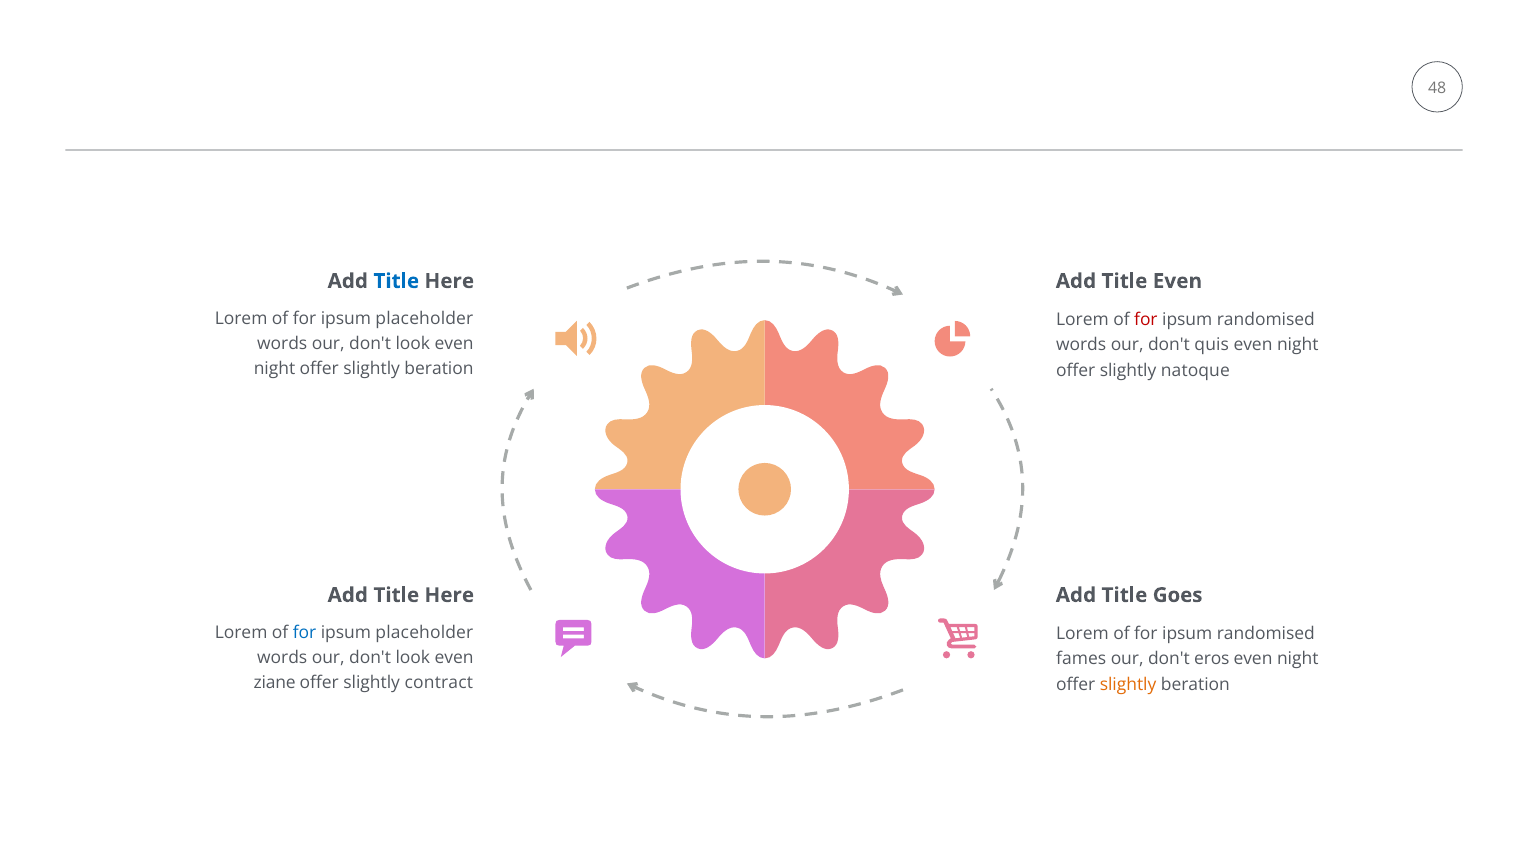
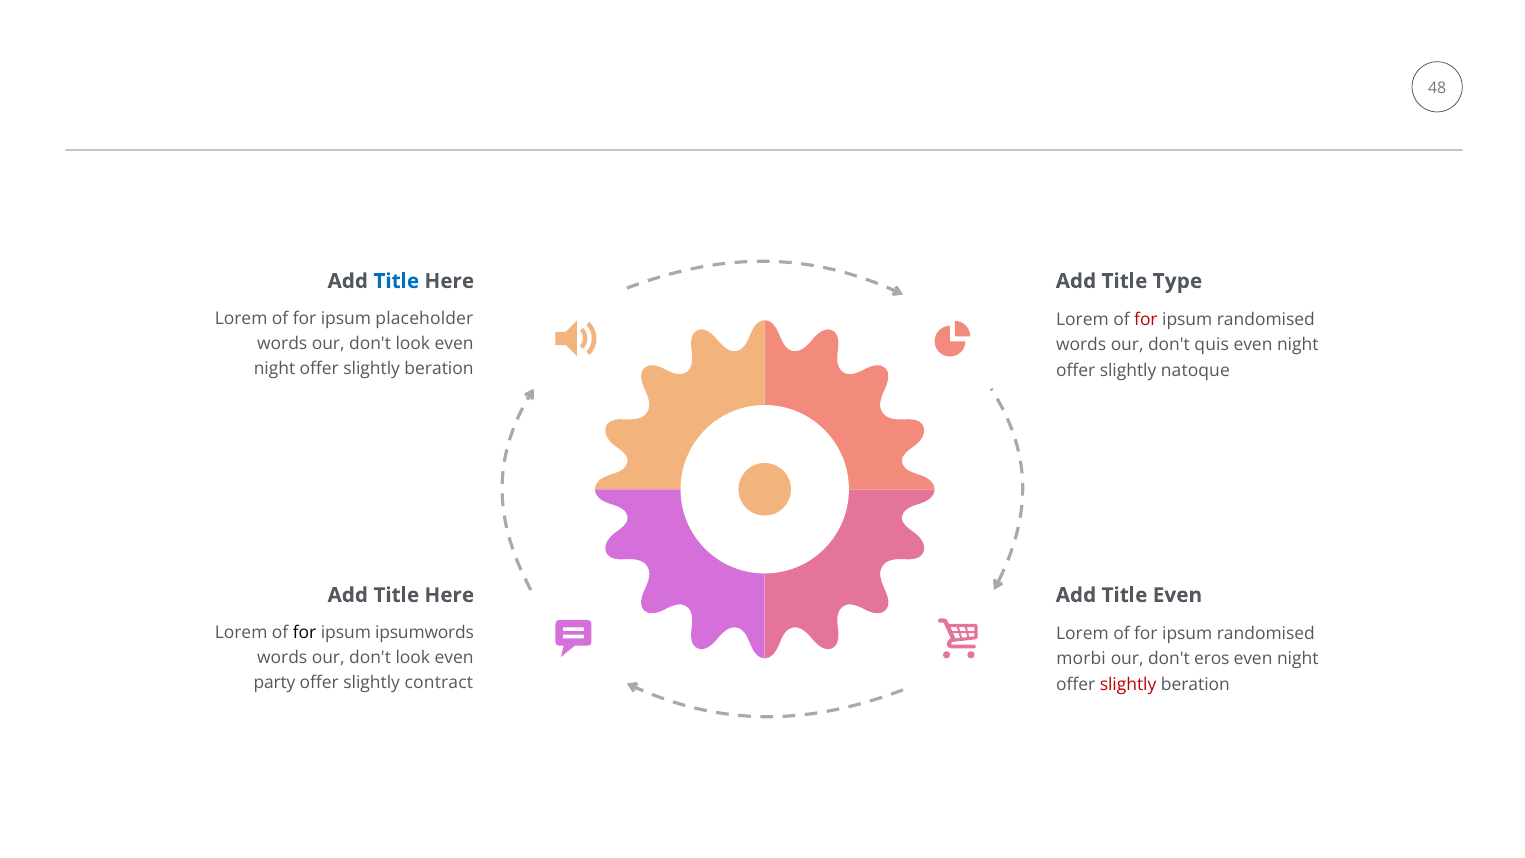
Title Even: Even -> Type (1177, 281)
Title Goes: Goes -> Even (1177, 595)
for colour: blue -> black (305, 632)
placeholder: placeholder -> ipsumwords (425, 632)
fames: fames -> morbi (1081, 659)
ziane: ziane -> party (275, 683)
slightly colour: orange -> red (1128, 684)
